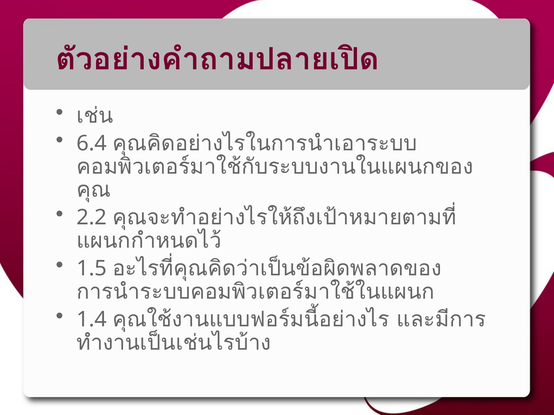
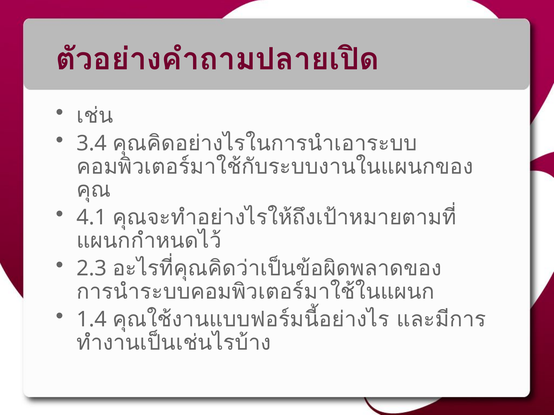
6.4: 6.4 -> 3.4 (92, 144)
2.2: 2.2 -> 4.1 (92, 218)
1.5: 1.5 -> 2.3 (92, 269)
